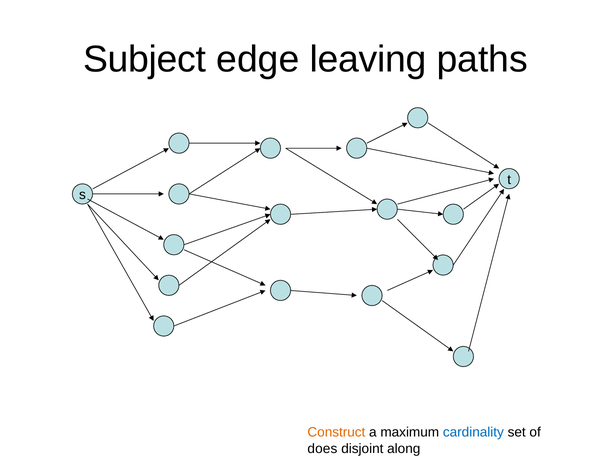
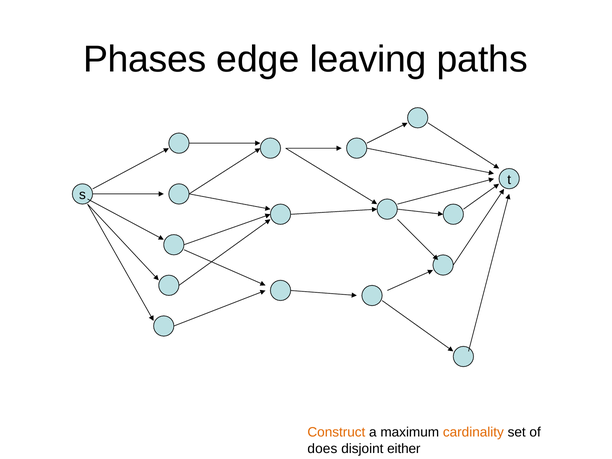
Subject: Subject -> Phases (145, 59)
cardinality colour: blue -> orange (473, 432)
along: along -> either (404, 449)
